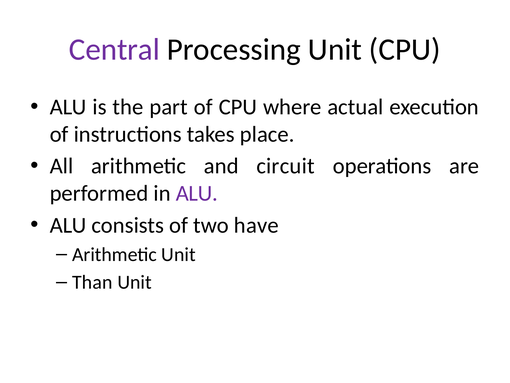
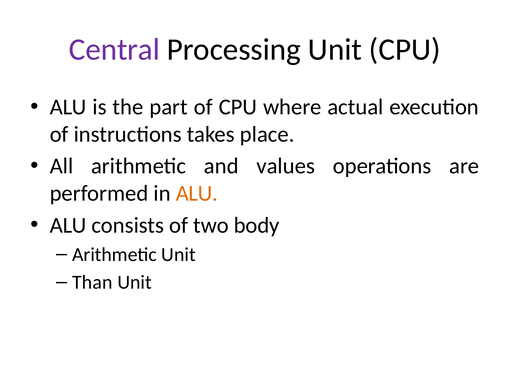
circuit: circuit -> values (286, 166)
ALU colour: purple -> orange (197, 193)
have: have -> body (257, 225)
